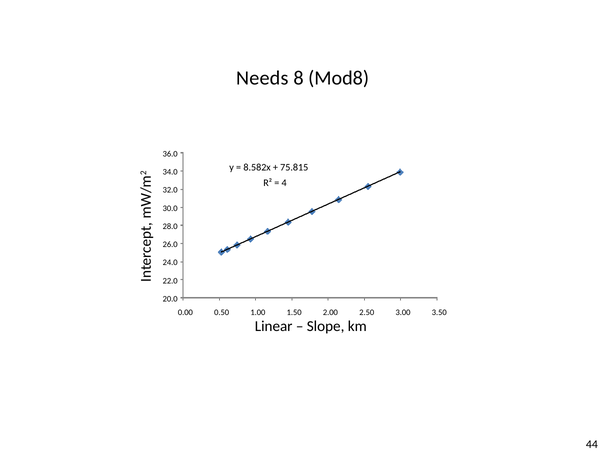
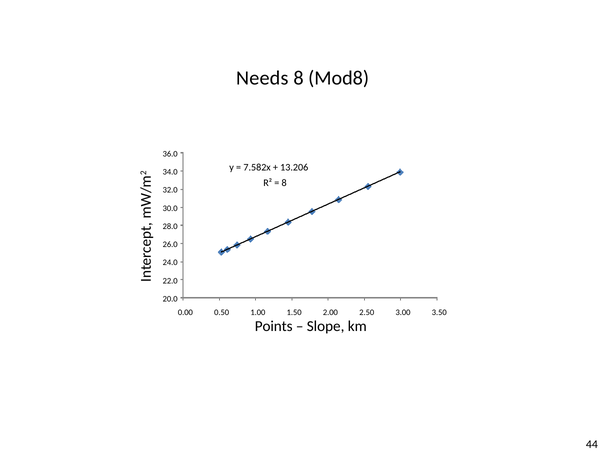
8.582x: 8.582x -> 7.582x (257, 167)
75.815: 75.815 -> 13.206 (294, 167)
4: 4 -> 8 (284, 183)
Linear: Linear -> Points (274, 326)
